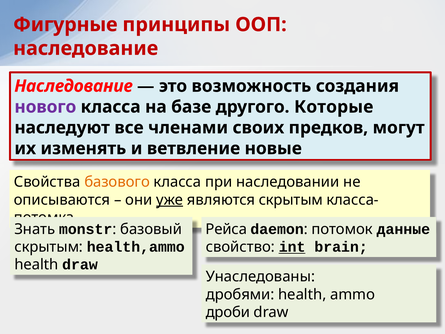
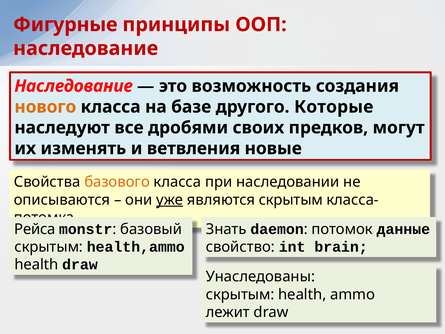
нового colour: purple -> orange (45, 107)
членами: членами -> дробями (188, 128)
ветвление: ветвление -> ветвления (194, 148)
Знать: Знать -> Рейса (35, 229)
Рейса: Рейса -> Знать (226, 229)
int underline: present -> none (292, 247)
дробями: дробями -> скрытым (240, 294)
дроби: дроби -> лежит (228, 312)
